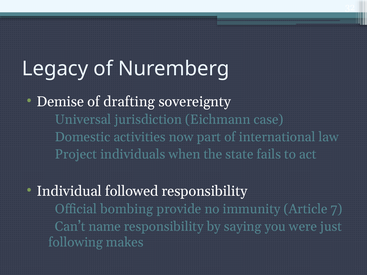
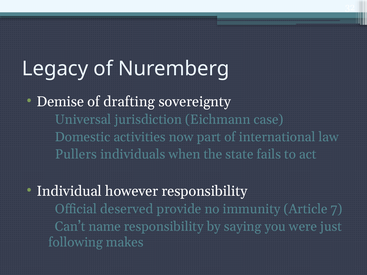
Project: Project -> Pullers (76, 154)
followed: followed -> however (132, 191)
bombing: bombing -> deserved (127, 209)
